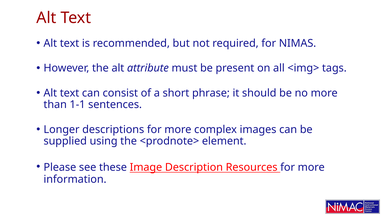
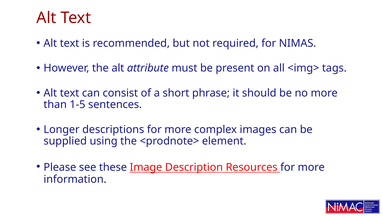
1-1: 1-1 -> 1-5 (77, 104)
